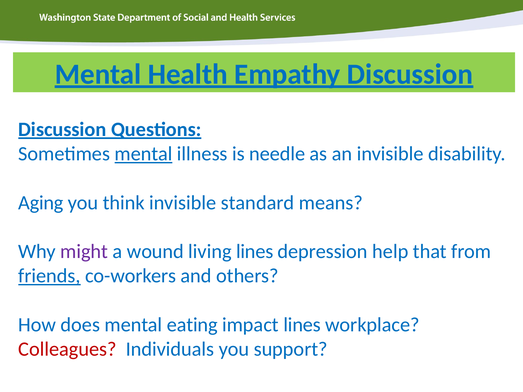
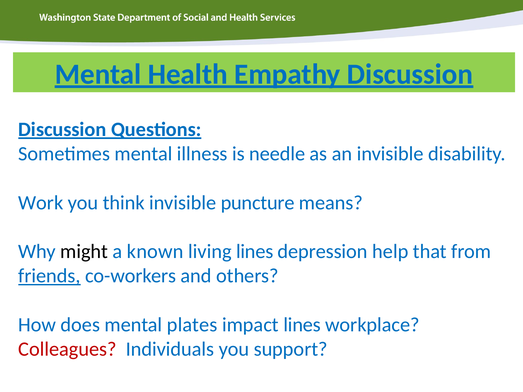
mental underline: present -> none (144, 154)
Aging: Aging -> Work (41, 203)
standard: standard -> puncture (258, 203)
might colour: purple -> black (84, 252)
wound: wound -> known (155, 252)
eating: eating -> plates (192, 325)
